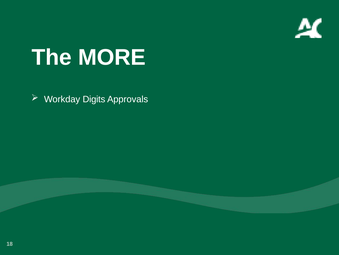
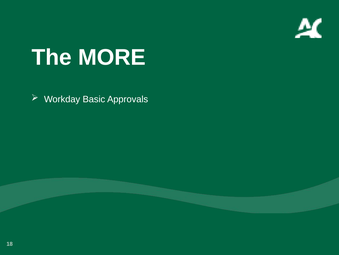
Digits: Digits -> Basic (94, 99)
